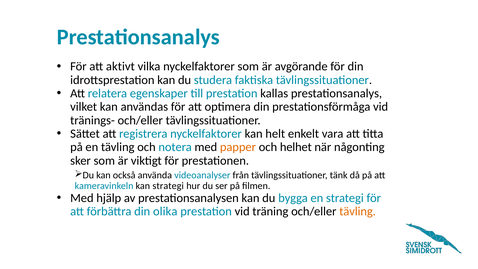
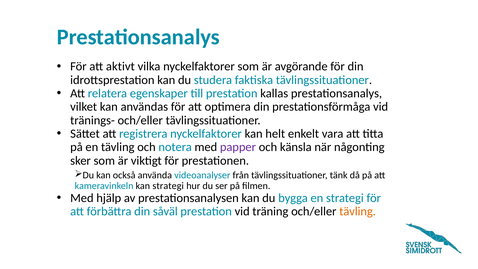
papper colour: orange -> purple (238, 147)
helhet: helhet -> känsla (296, 147)
olika: olika -> såväl (165, 211)
